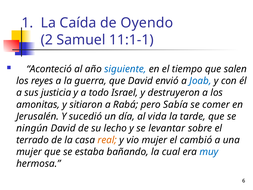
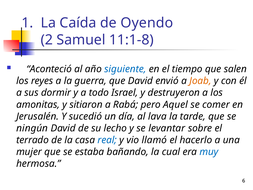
11:1-1: 11:1-1 -> 11:1-8 (131, 40)
Joab colour: blue -> orange (200, 81)
justicia: justicia -> dormir (56, 93)
Sabía: Sabía -> Aquel (176, 104)
vida: vida -> lava (157, 116)
real colour: orange -> blue (107, 140)
vio mujer: mujer -> llamó (154, 140)
cambió: cambió -> hacerlo (196, 140)
